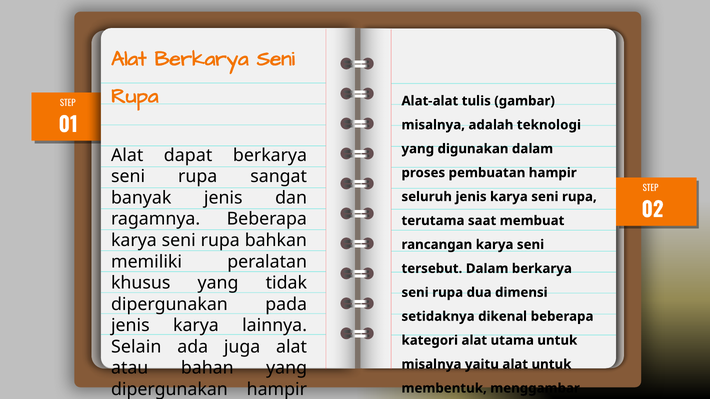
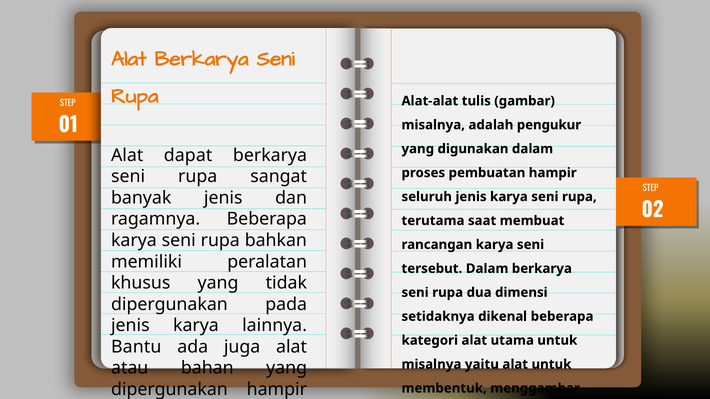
teknologi: teknologi -> pengukur (549, 125)
Selain: Selain -> Bantu (136, 347)
